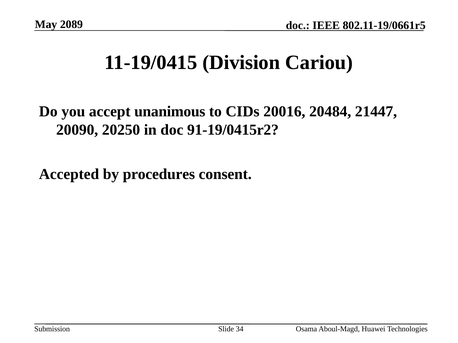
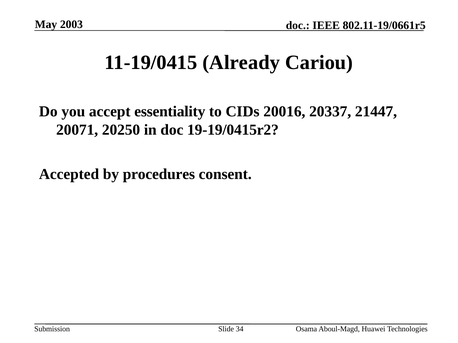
2089: 2089 -> 2003 (71, 24)
Division: Division -> Already (241, 62)
unanimous: unanimous -> essentiality (170, 112)
20484: 20484 -> 20337 (330, 112)
20090: 20090 -> 20071 (77, 130)
91-19/0415r2: 91-19/0415r2 -> 19-19/0415r2 (233, 130)
